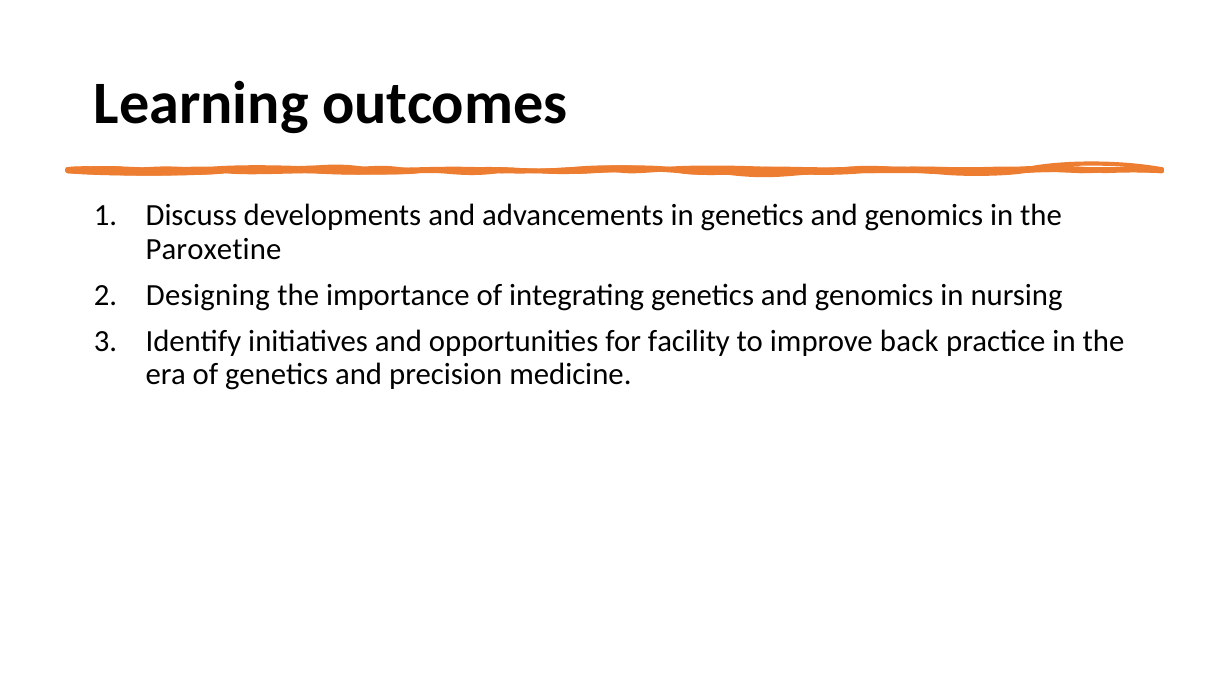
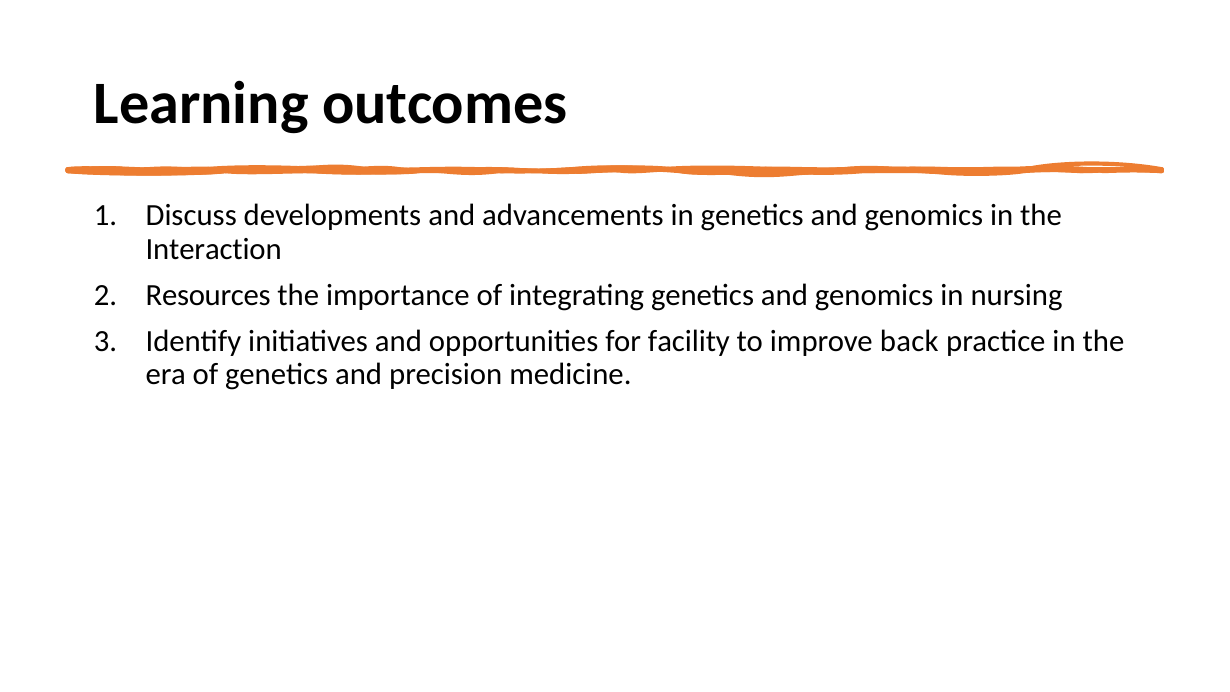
Paroxetine: Paroxetine -> Interaction (214, 249)
Designing: Designing -> Resources (208, 295)
